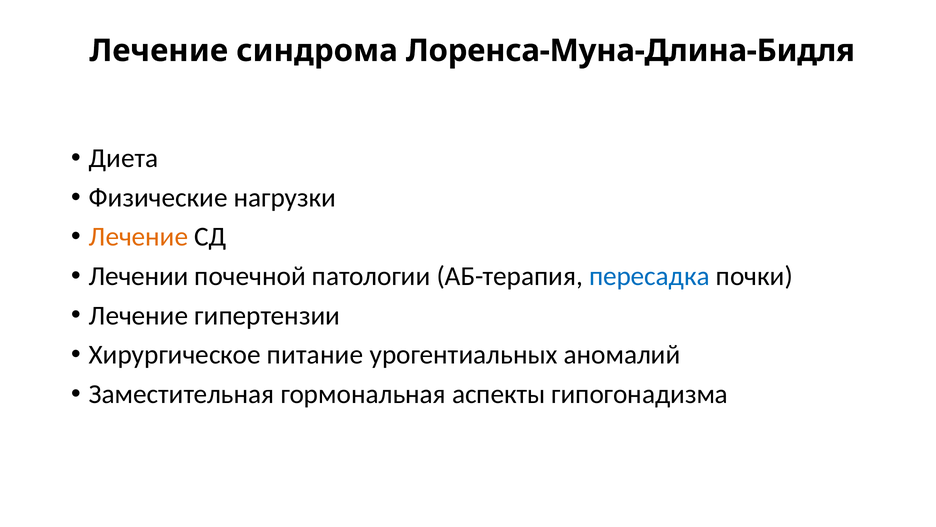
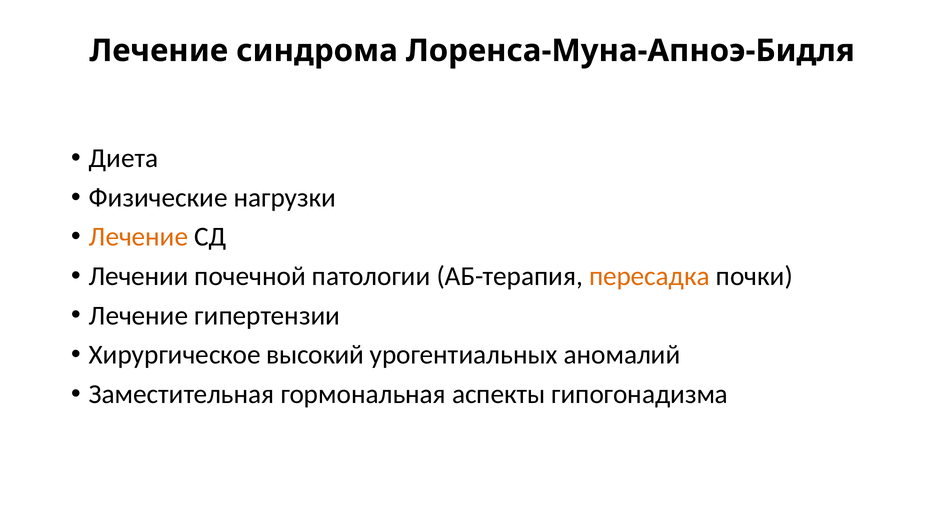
Лоренса-Муна-Длина-Бидля: Лоренса-Муна-Длина-Бидля -> Лоренса-Муна-Апноэ-Бидля (630, 51)
пересадка colour: blue -> orange (649, 276)
питание: питание -> высокий (315, 354)
